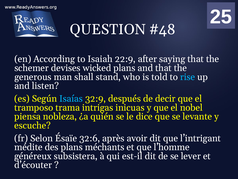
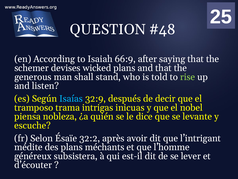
22:9: 22:9 -> 66:9 (125, 59)
rise colour: light blue -> light green (188, 77)
32:6: 32:6 -> 32:2 (90, 138)
